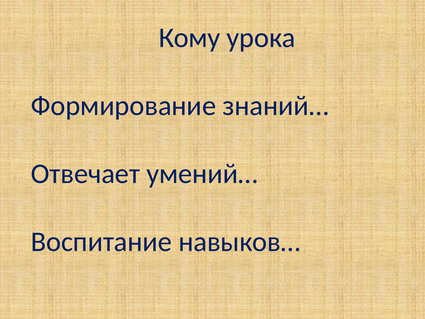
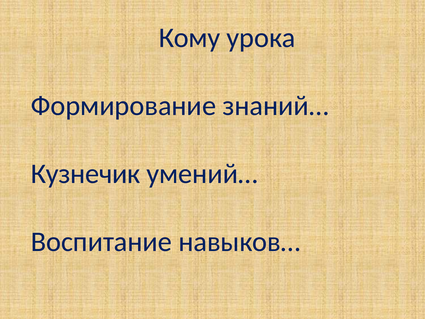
Отвечает: Отвечает -> Кузнечик (85, 174)
